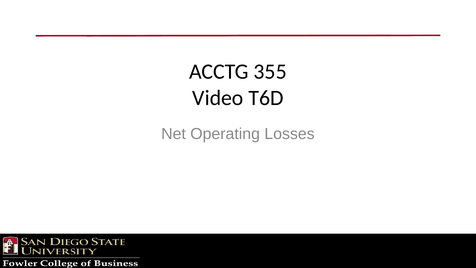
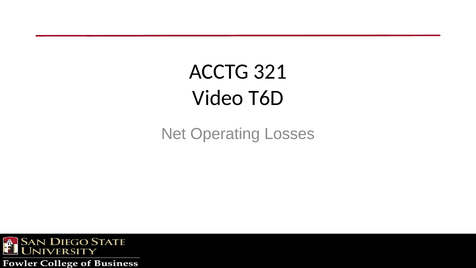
355: 355 -> 321 (270, 72)
